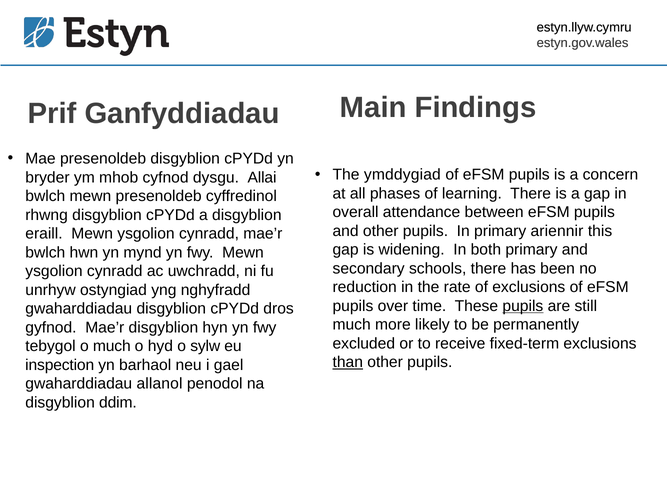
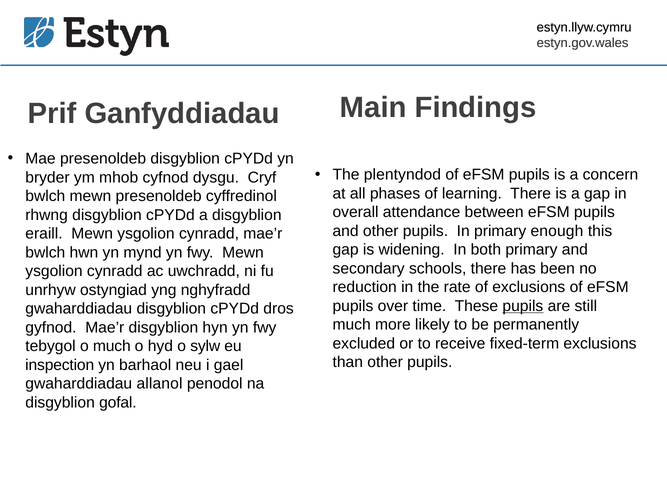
ymddygiad: ymddygiad -> plentyndod (402, 175)
Allai: Allai -> Cryf (262, 177)
ariennir: ariennir -> enough (557, 231)
than underline: present -> none (348, 362)
ddim: ddim -> gofal (118, 403)
